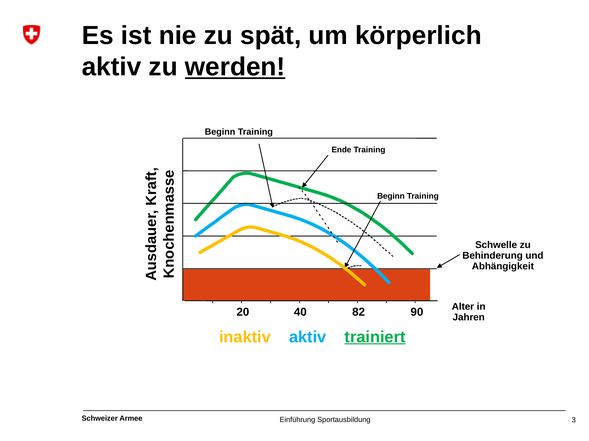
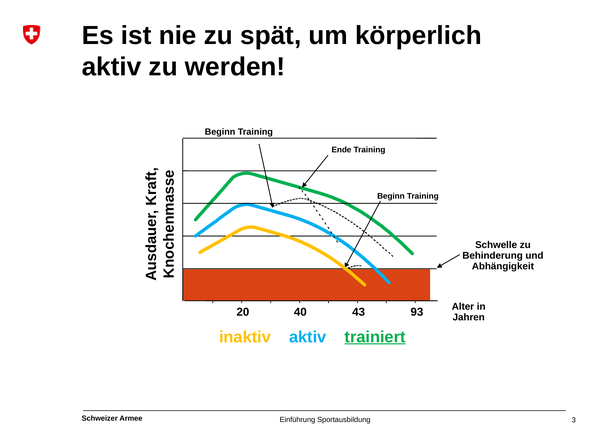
werden underline: present -> none (235, 67)
82: 82 -> 43 (359, 313)
90: 90 -> 93 (417, 313)
